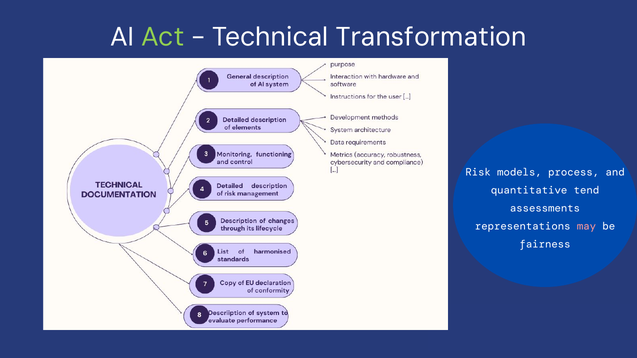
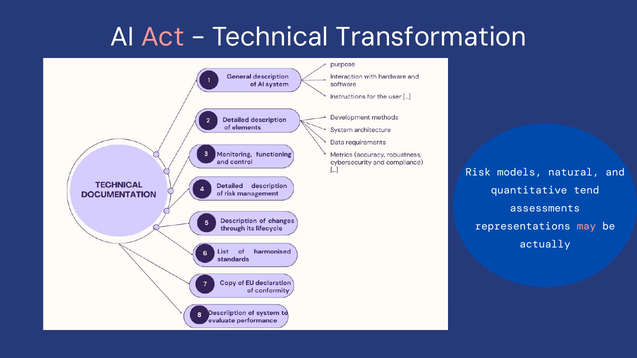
Act colour: light green -> pink (163, 37)
process: process -> natural (574, 172)
fairness: fairness -> actually (545, 245)
